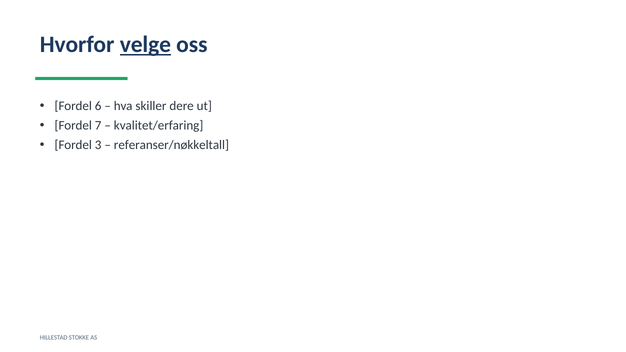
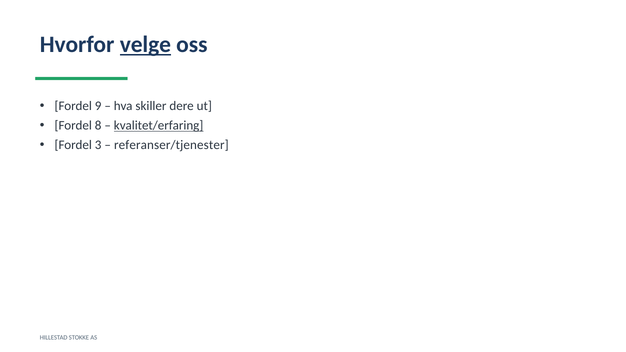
6: 6 -> 9 (98, 106)
7: 7 -> 8 (98, 126)
kvalitet/erfaring underline: none -> present (159, 126)
referanser/nøkkeltall: referanser/nøkkeltall -> referanser/tjenester (171, 145)
